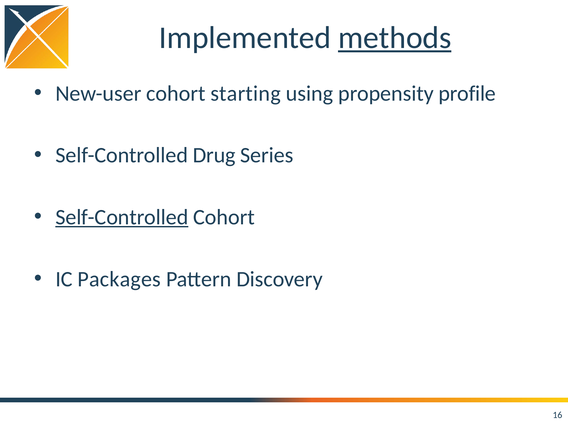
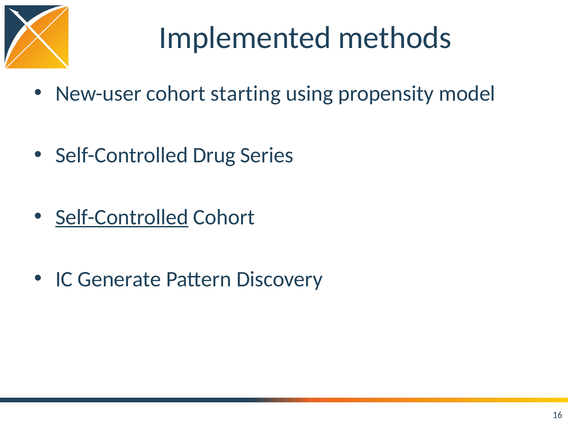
methods underline: present -> none (395, 38)
profile: profile -> model (467, 93)
Packages: Packages -> Generate (119, 279)
